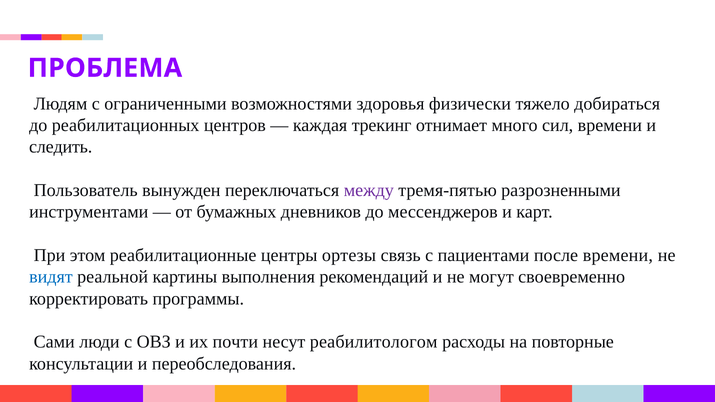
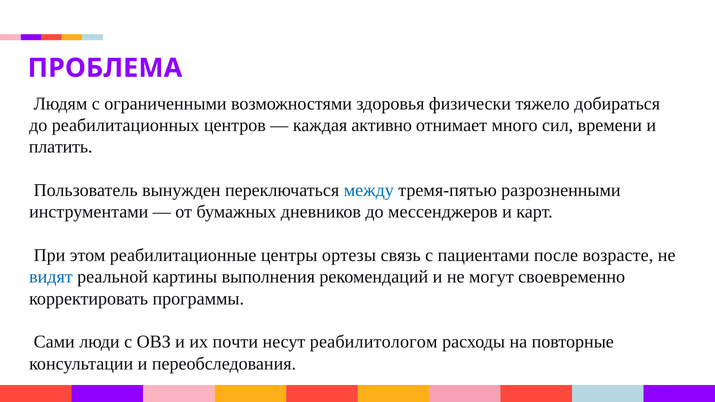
трекинг: трекинг -> активно (382, 125)
следить: следить -> платить (61, 147)
между colour: purple -> blue (369, 190)
после времени: времени -> возрасте (618, 255)
